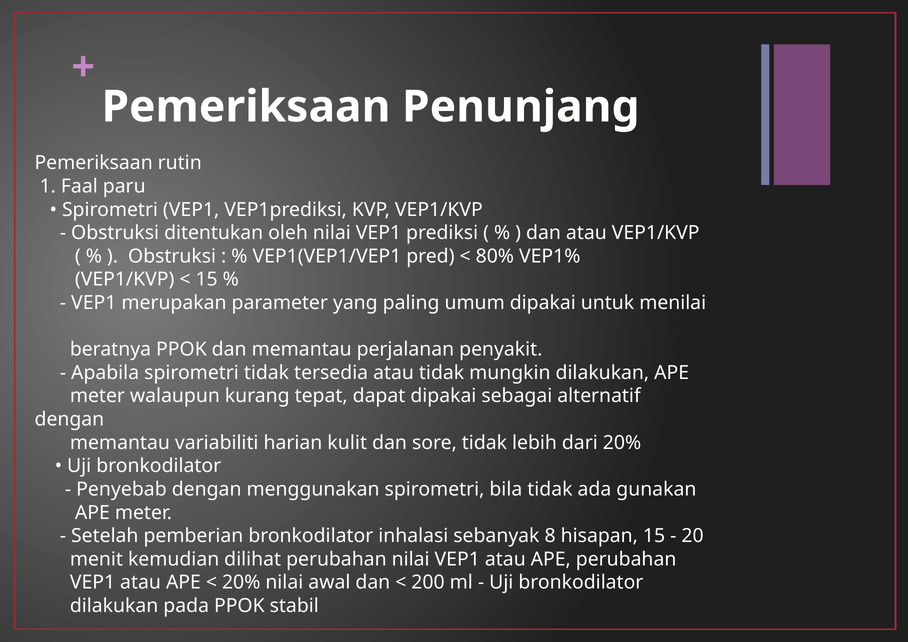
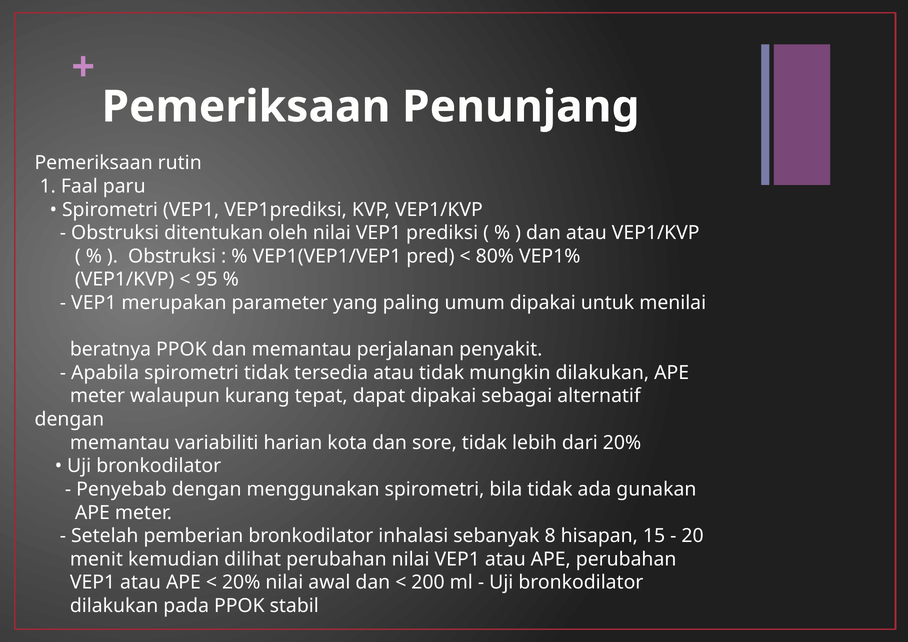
15: 15 -> 95 (207, 279)
kulit: kulit -> kota (347, 442)
